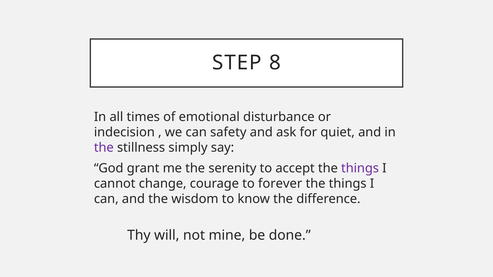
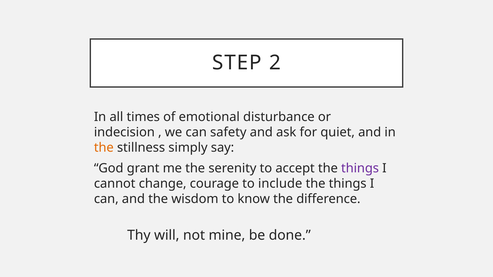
8: 8 -> 2 (275, 63)
the colour: purple -> orange (104, 148)
forever: forever -> include (280, 184)
